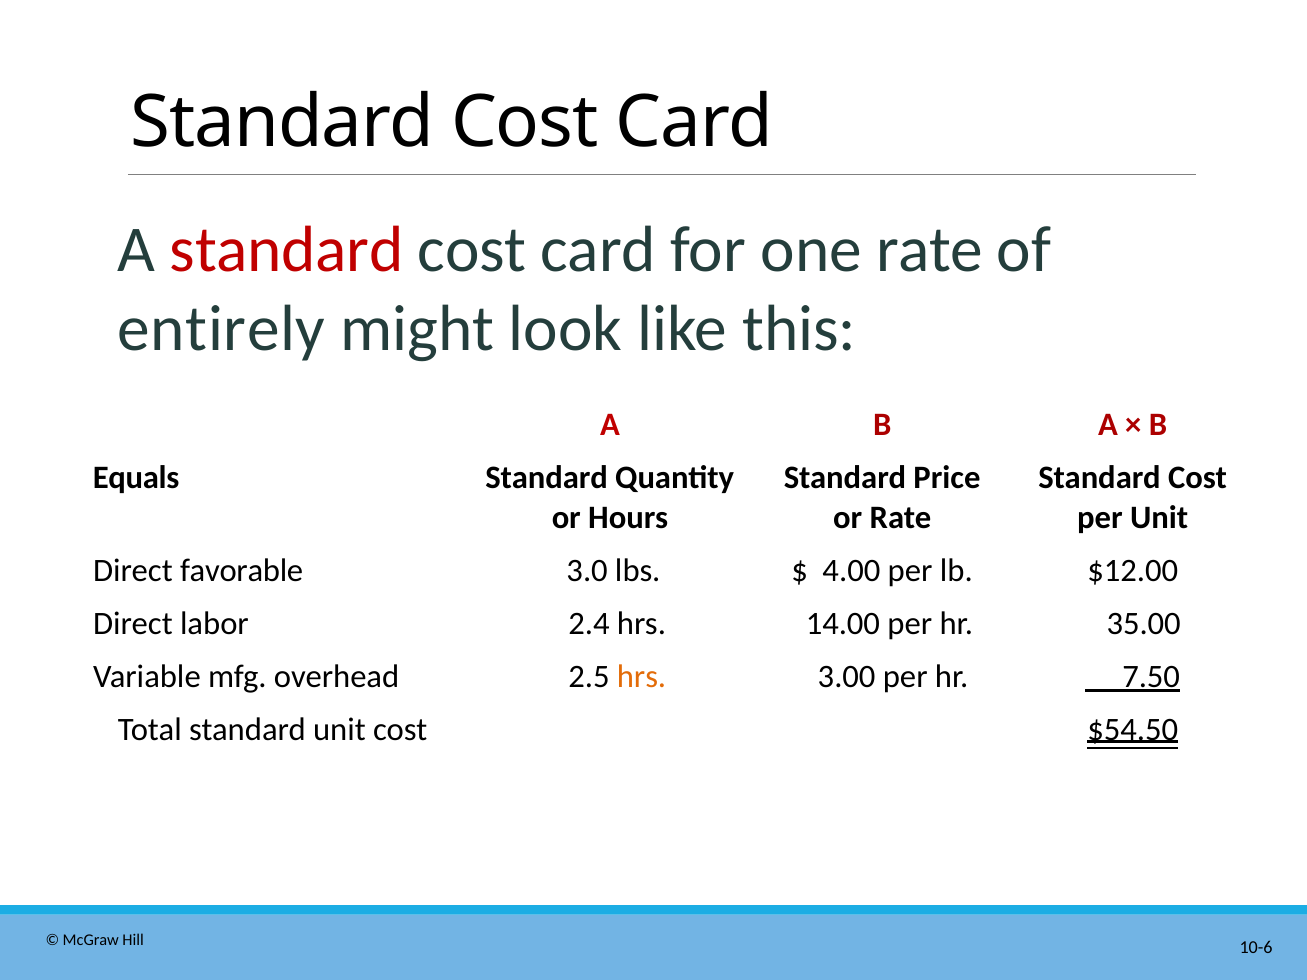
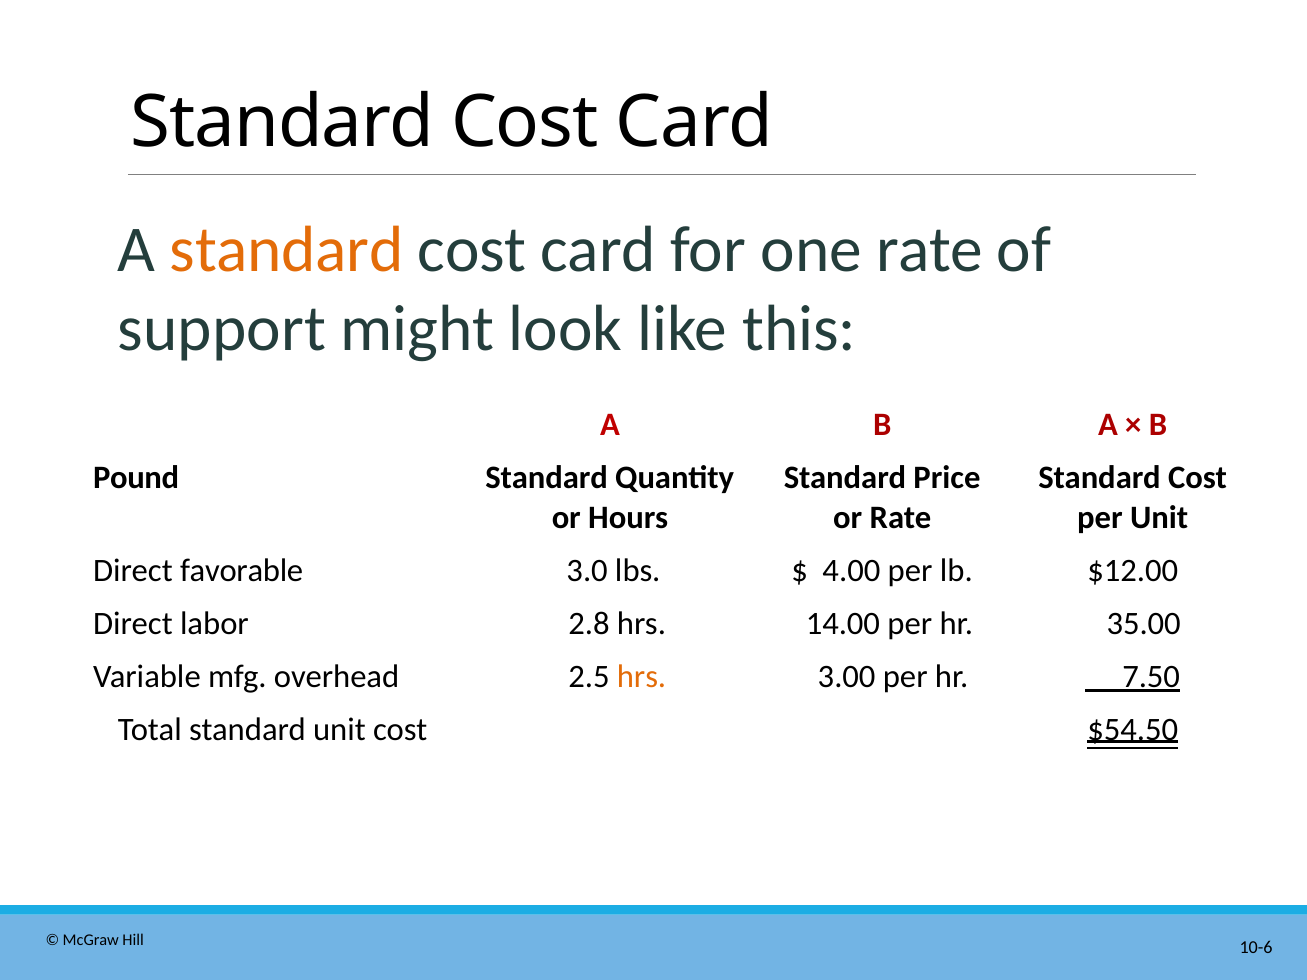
standard colour: red -> orange (287, 250)
entirely: entirely -> support (222, 329)
Equals: Equals -> Pound (136, 478)
2.4: 2.4 -> 2.8 (589, 624)
